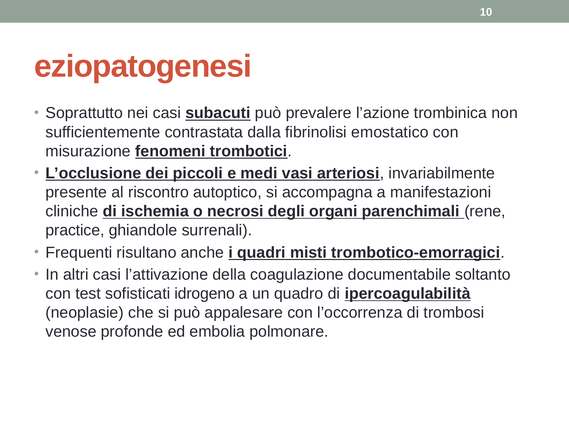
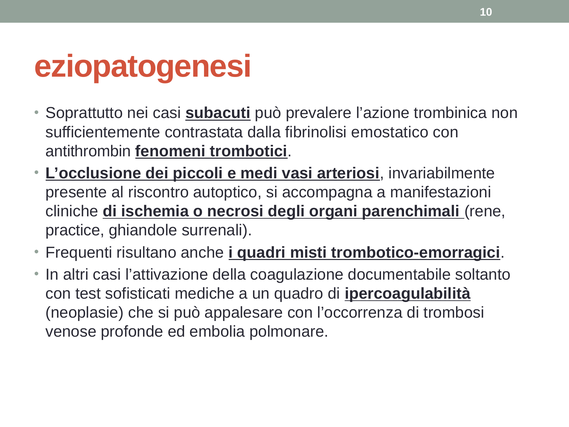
misurazione: misurazione -> antithrombin (88, 151)
idrogeno: idrogeno -> mediche (205, 293)
